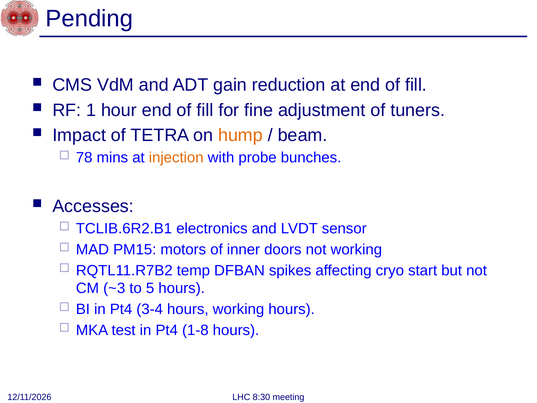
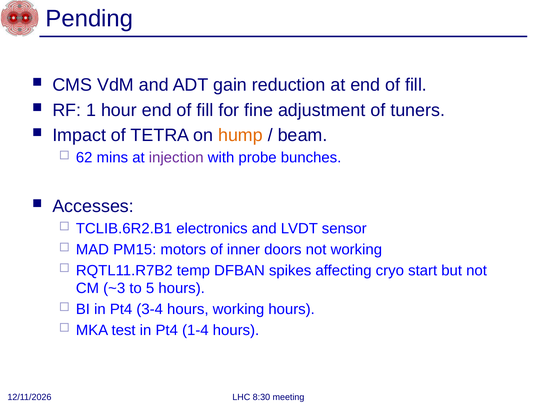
78: 78 -> 62 (84, 158)
injection colour: orange -> purple (176, 158)
1-8: 1-8 -> 1-4 (195, 330)
